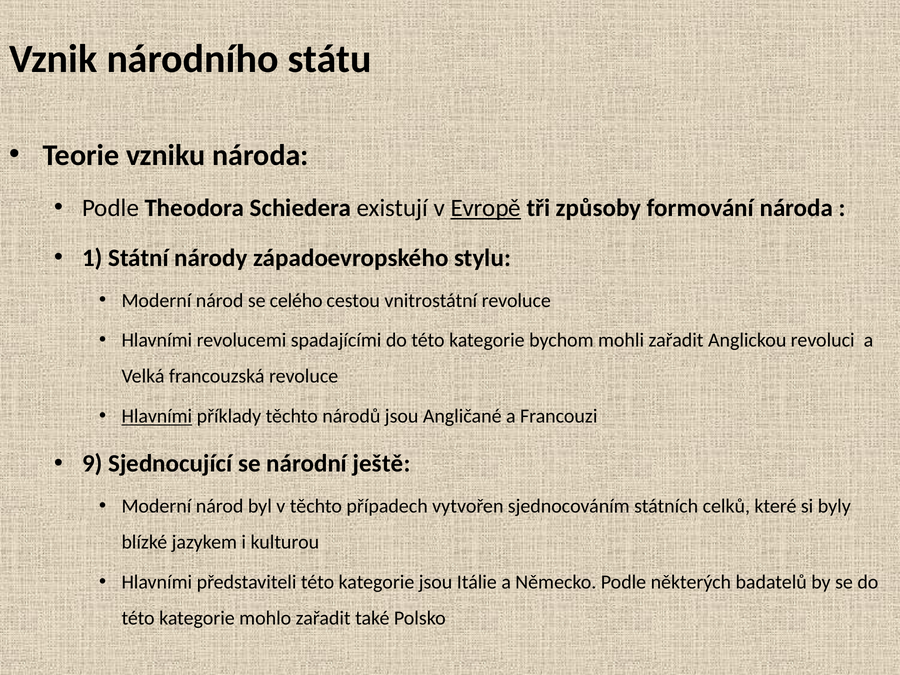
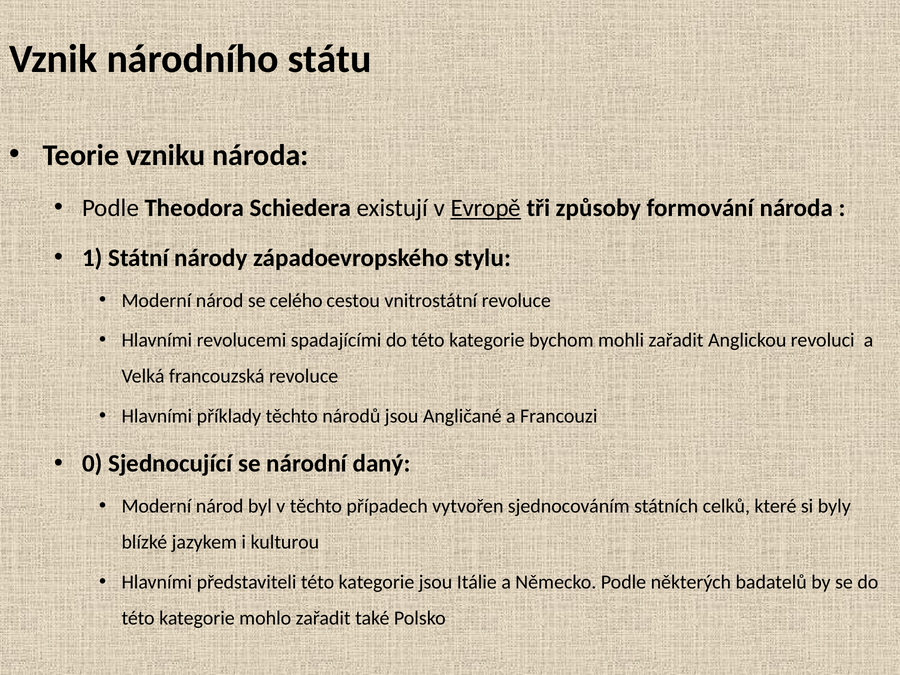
Hlavními underline: present -> none (157, 416)
9: 9 -> 0 (92, 464)
ještě: ještě -> daný (382, 464)
